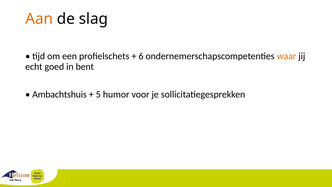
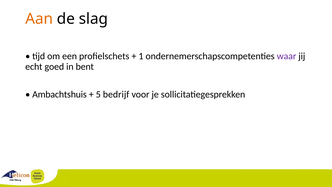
6: 6 -> 1 (141, 56)
waar colour: orange -> purple (287, 56)
humor: humor -> bedrijf (116, 94)
